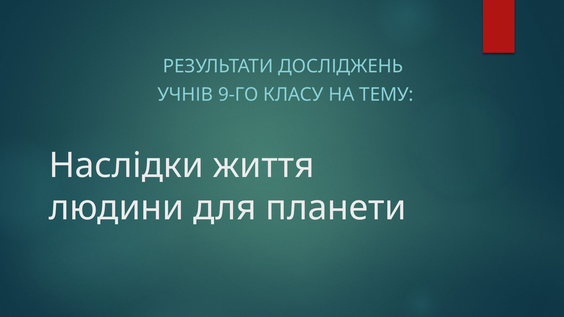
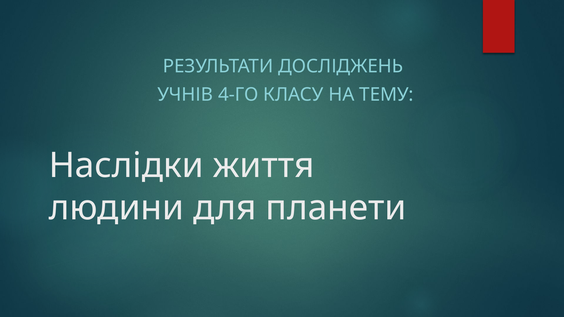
9-ГО: 9-ГО -> 4-ГО (238, 95)
